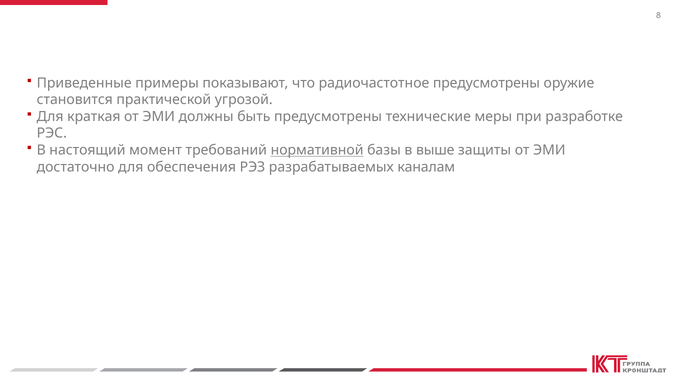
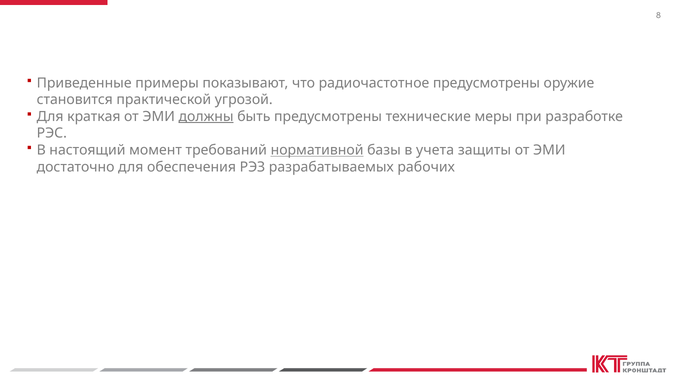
должны underline: none -> present (206, 117)
выше: выше -> учета (435, 150)
каналам: каналам -> рабочих (426, 167)
